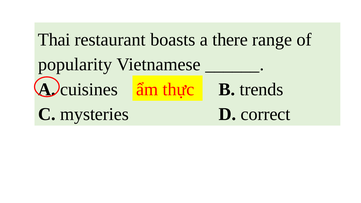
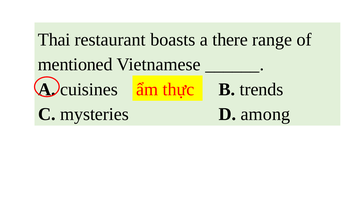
popularity: popularity -> mentioned (75, 65)
correct: correct -> among (265, 114)
